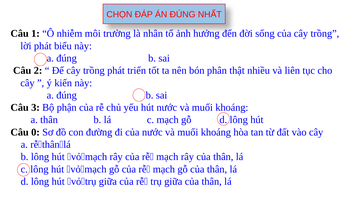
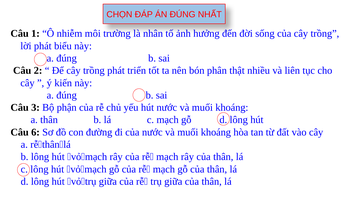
0: 0 -> 6 (35, 132)
